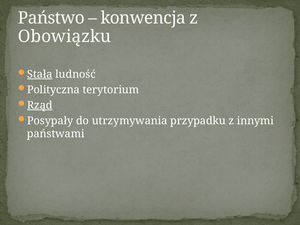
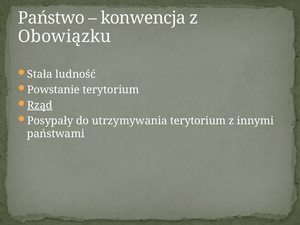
Stała underline: present -> none (40, 74)
Polityczna: Polityczna -> Powstanie (53, 90)
utrzymywania przypadku: przypadku -> terytorium (198, 121)
